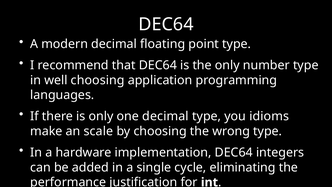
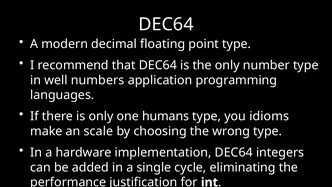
well choosing: choosing -> numbers (98, 80)
one decimal: decimal -> humans (166, 116)
